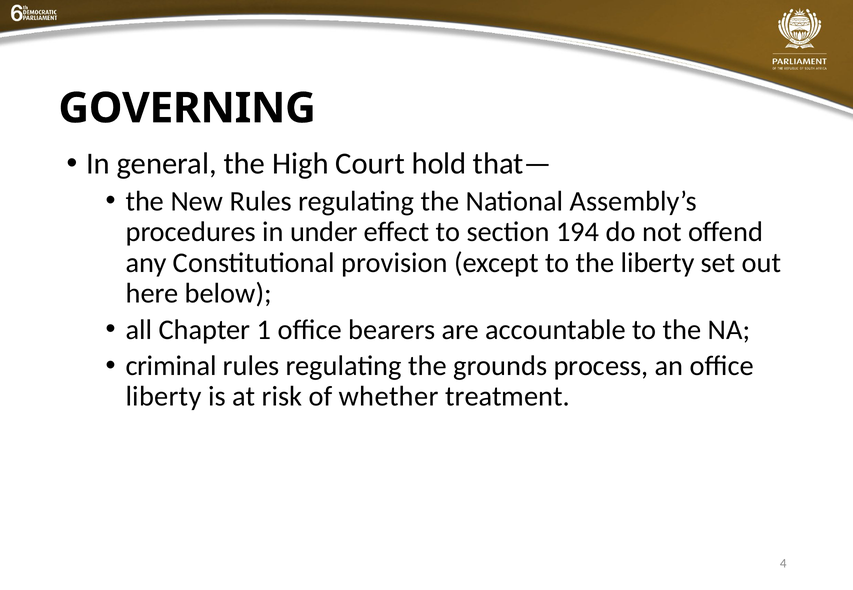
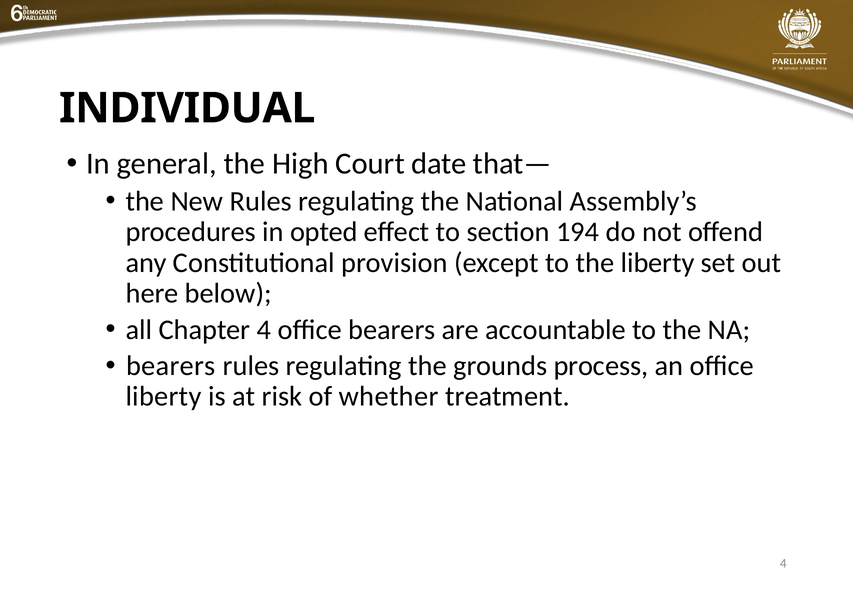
GOVERNING: GOVERNING -> INDIVIDUAL (187, 108)
hold: hold -> date (439, 164)
under: under -> opted (324, 232)
Chapter 1: 1 -> 4 (264, 330)
criminal: criminal -> bearers (171, 366)
